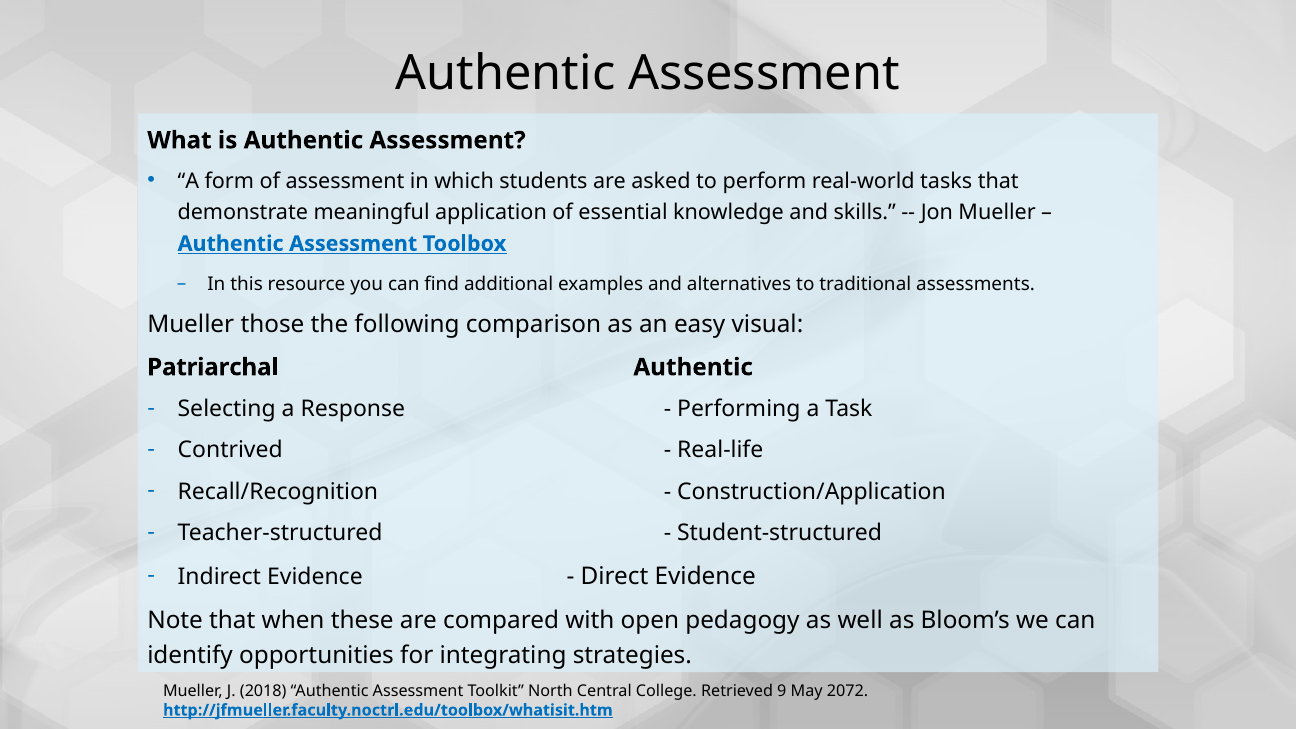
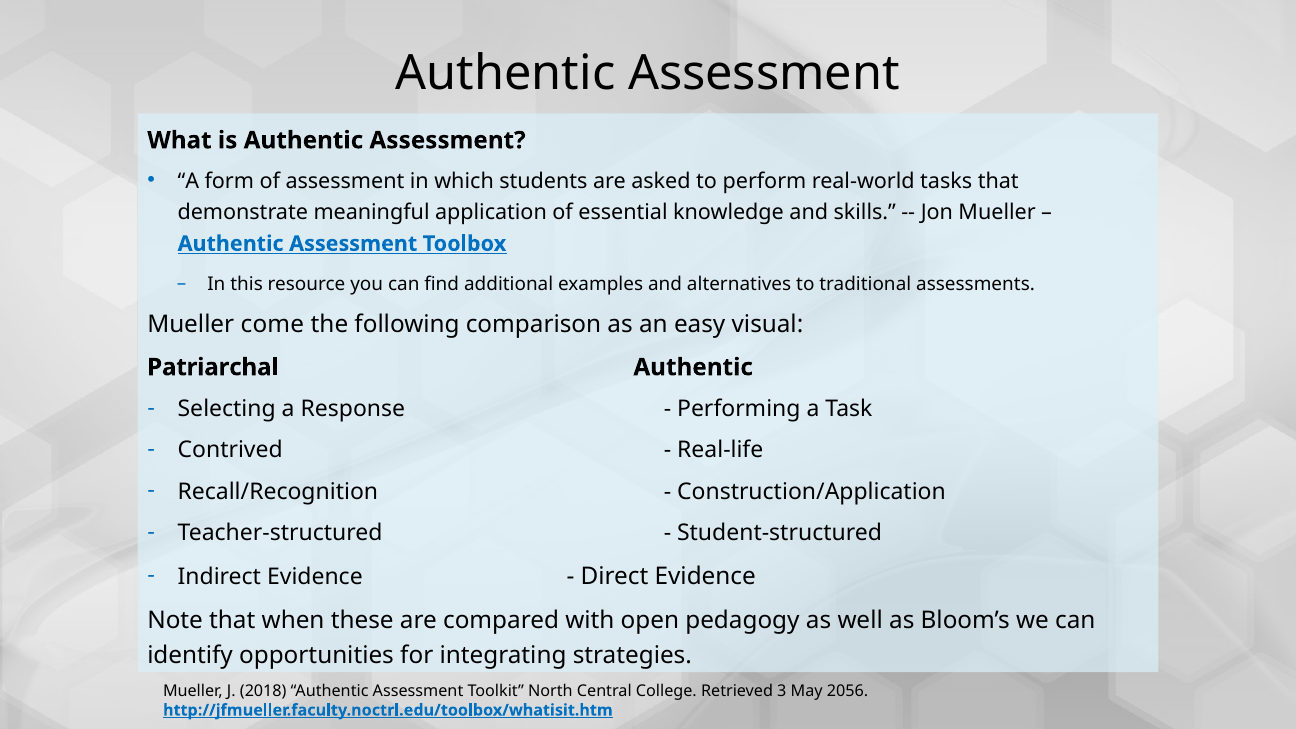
those: those -> come (272, 324)
9: 9 -> 3 (782, 691)
2072: 2072 -> 2056 (848, 691)
